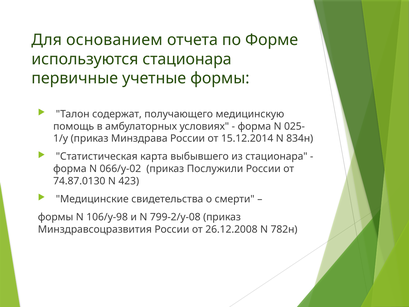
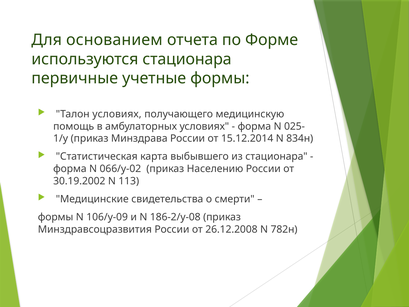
Талон содержат: содержат -> условиях (117, 114)
Послужили: Послужили -> Населению (215, 169)
74.87.0130: 74.87.0130 -> 30.19.2002 (79, 181)
423: 423 -> 113 (129, 181)
106/у-98: 106/у-98 -> 106/у-09 (107, 217)
799-2/у-08: 799-2/у-08 -> 186-2/у-08 (175, 217)
